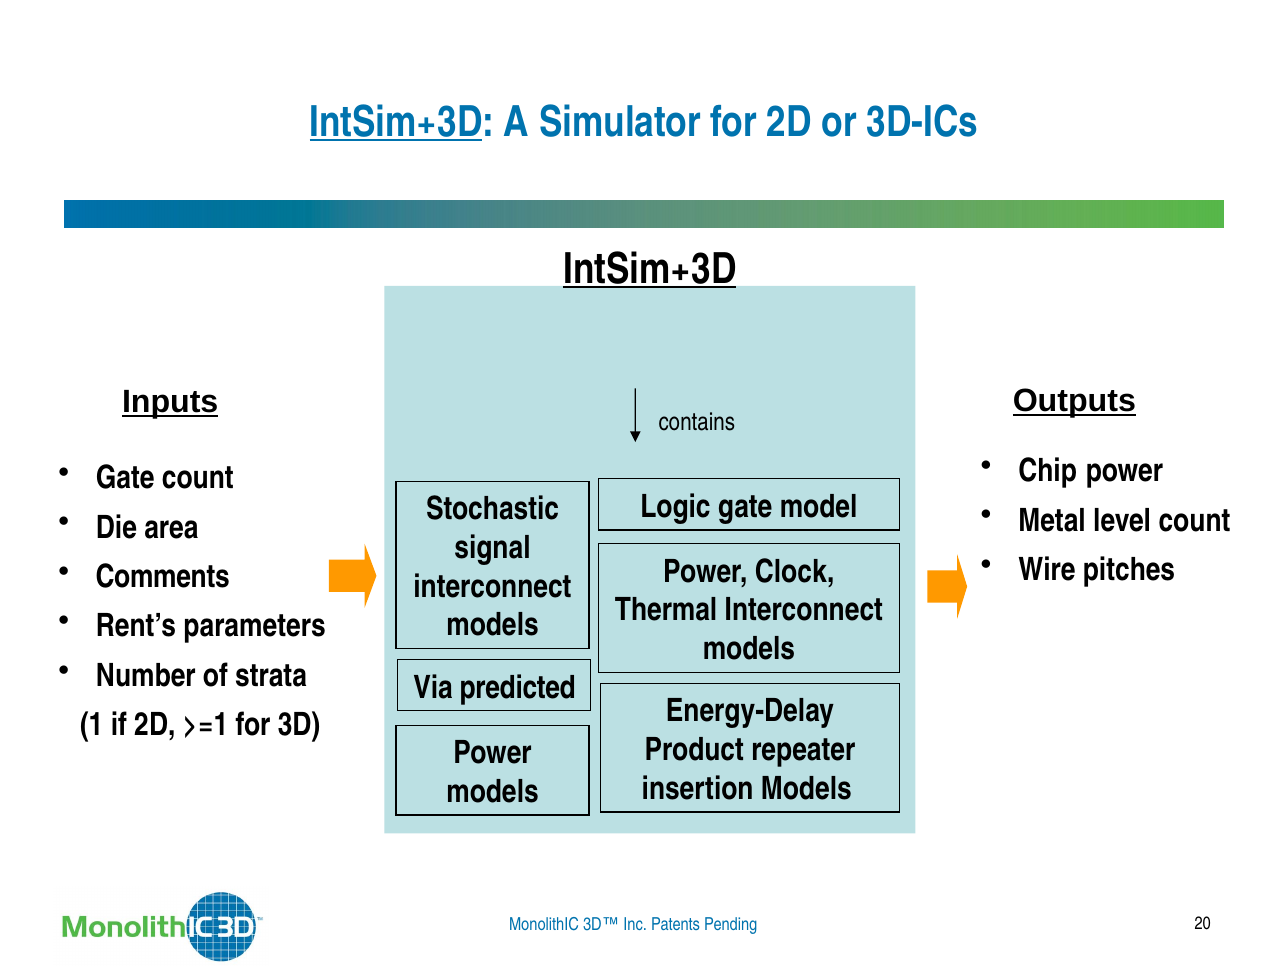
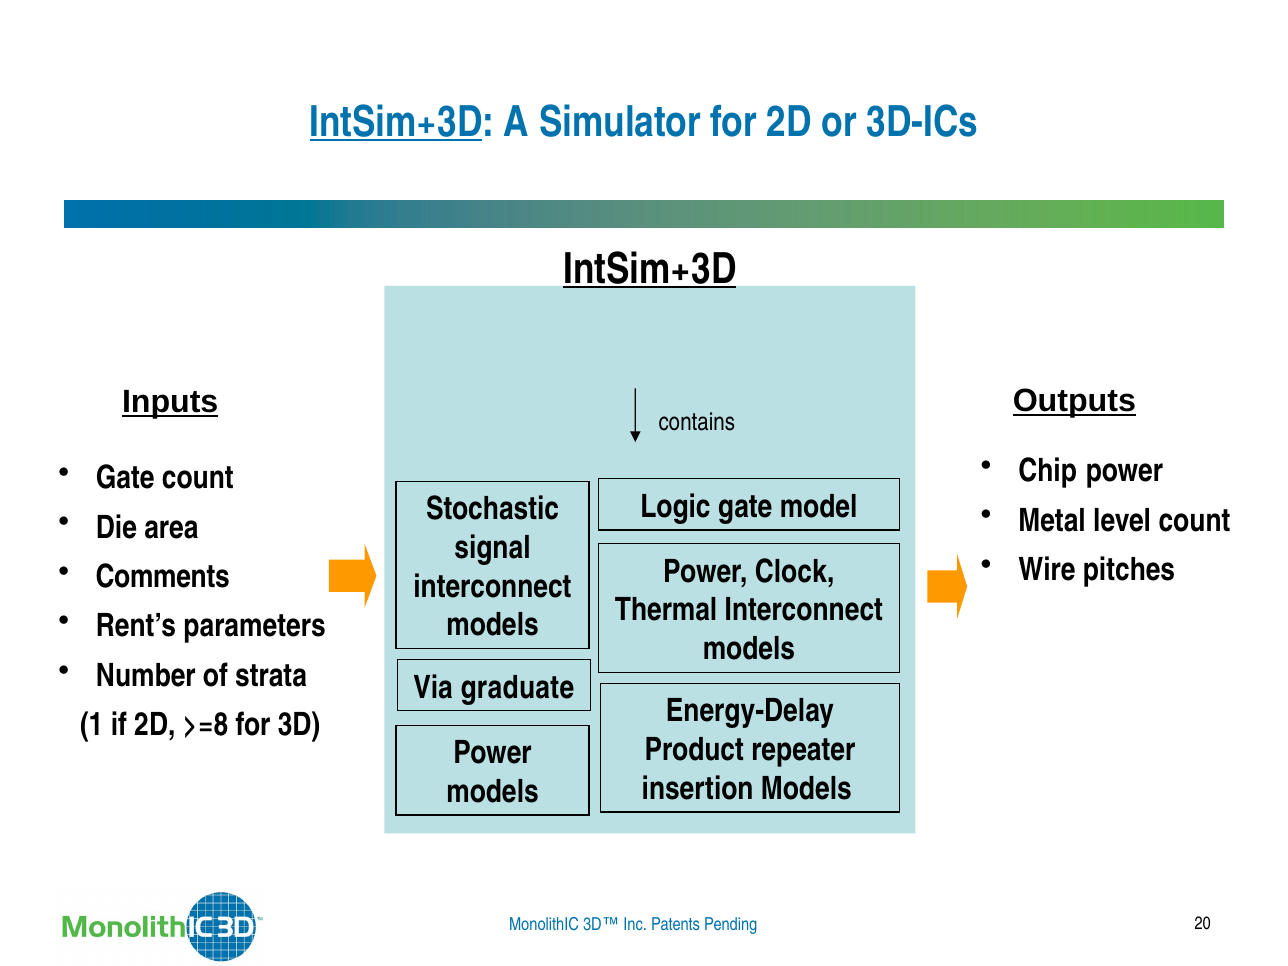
predicted: predicted -> graduate (517, 687)
>=1: >=1 -> >=8 (205, 725)
